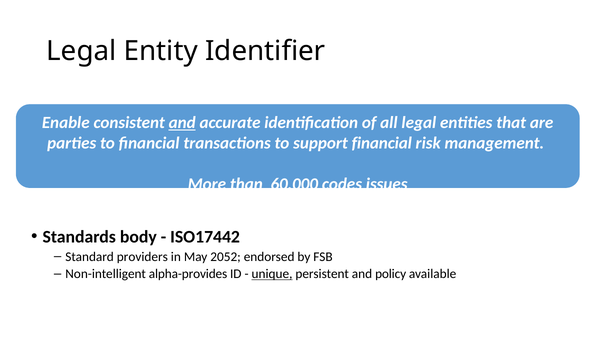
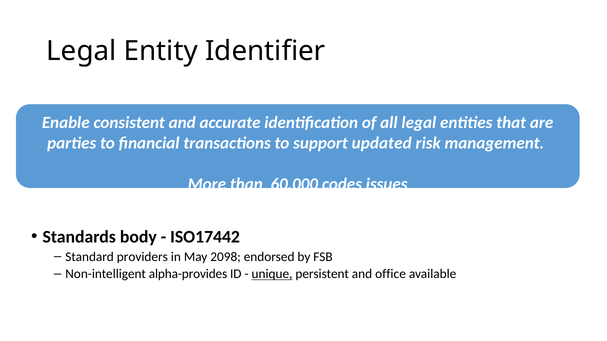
and underline: present -> none (182, 123)
support financial: financial -> updated (382, 143)
2052: 2052 -> 2098 (226, 257)
policy: policy -> office (391, 274)
